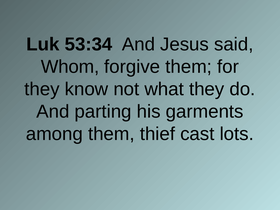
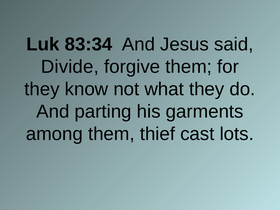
53:34: 53:34 -> 83:34 (89, 44)
Whom: Whom -> Divide (70, 67)
